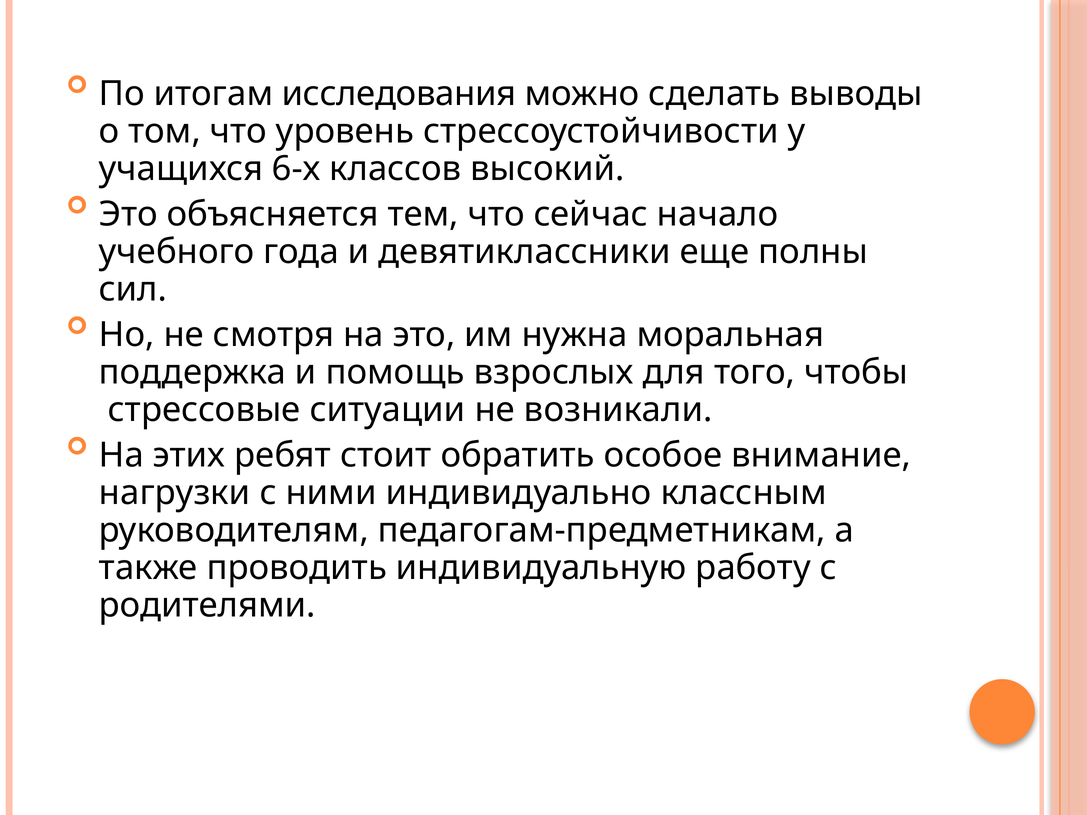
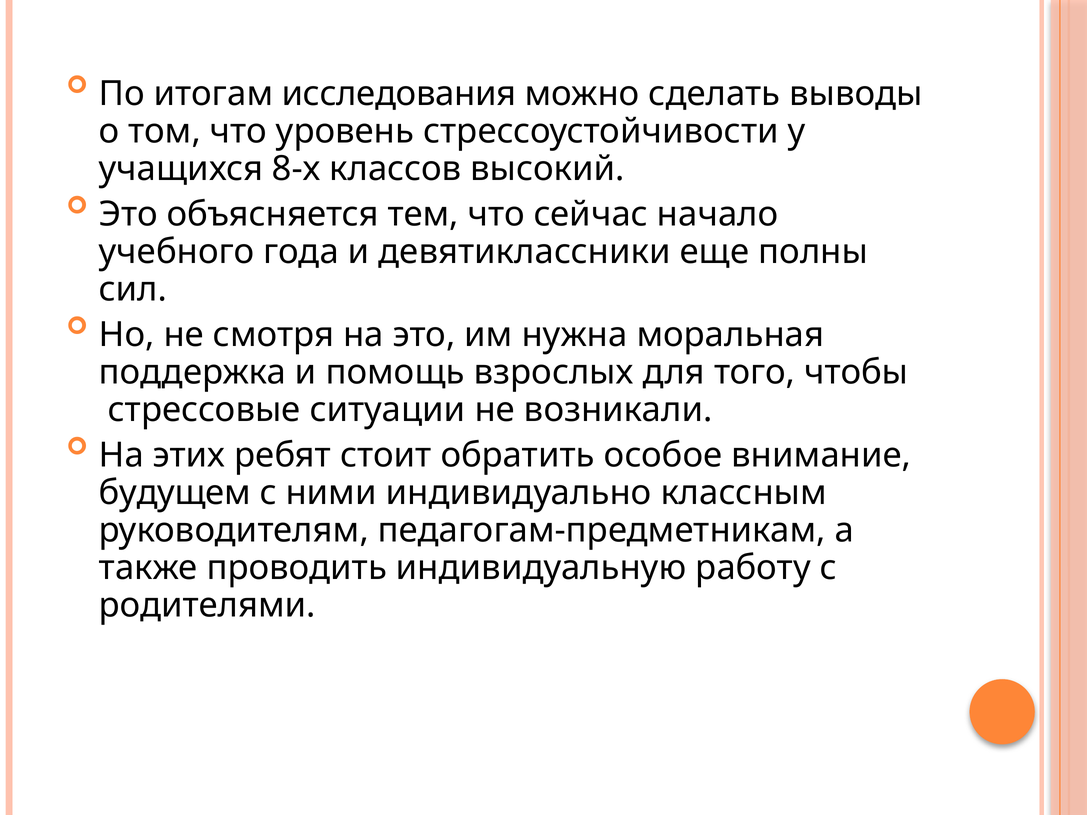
6-х: 6-х -> 8-х (296, 169)
нагрузки: нагрузки -> будущем (175, 493)
